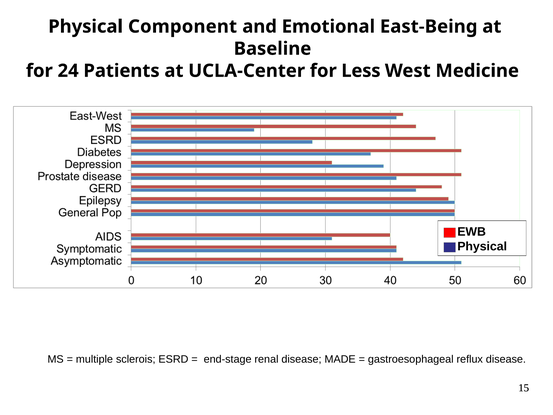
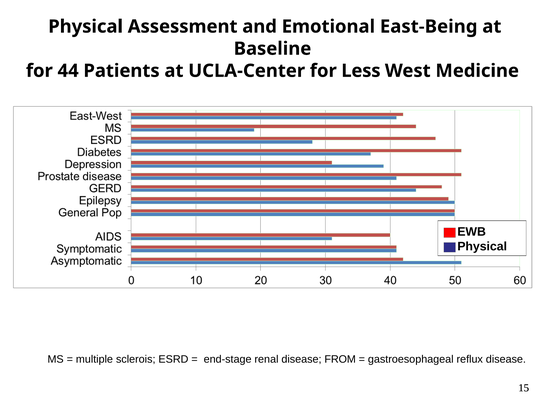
Component: Component -> Assessment (183, 27)
24: 24 -> 44 (68, 71)
MADE: MADE -> FROM (340, 359)
